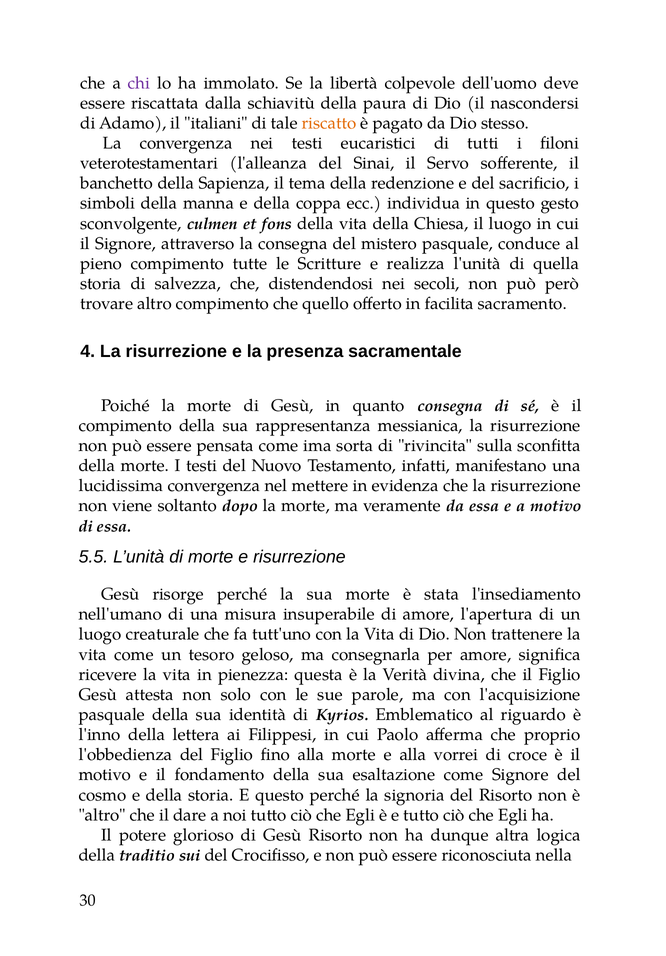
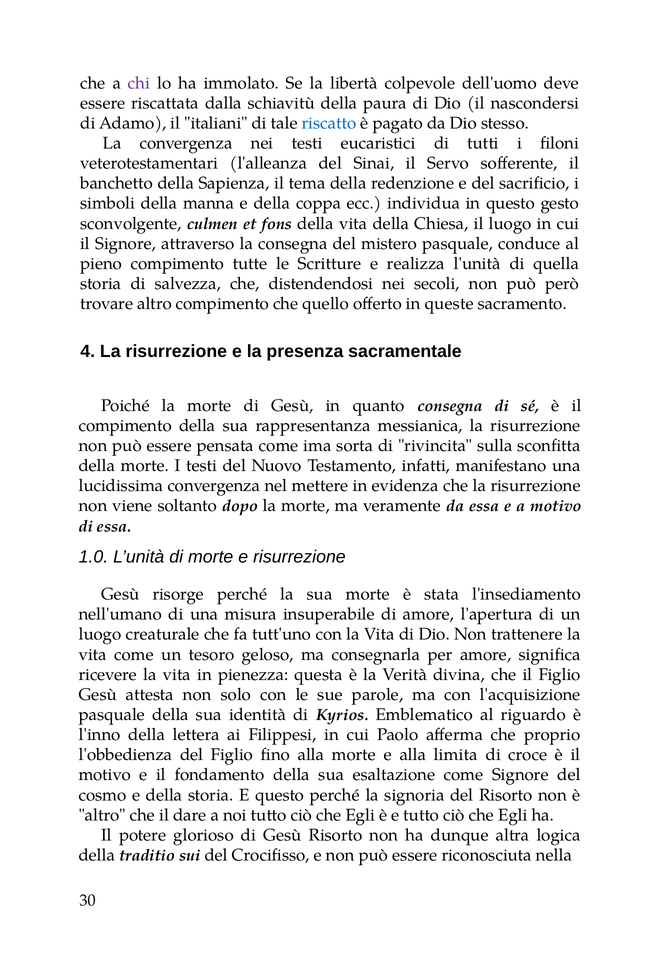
riscatto colour: orange -> blue (329, 123)
facilita: facilita -> queste (449, 304)
5.5: 5.5 -> 1.0 (93, 557)
vorrei: vorrei -> limita (456, 755)
